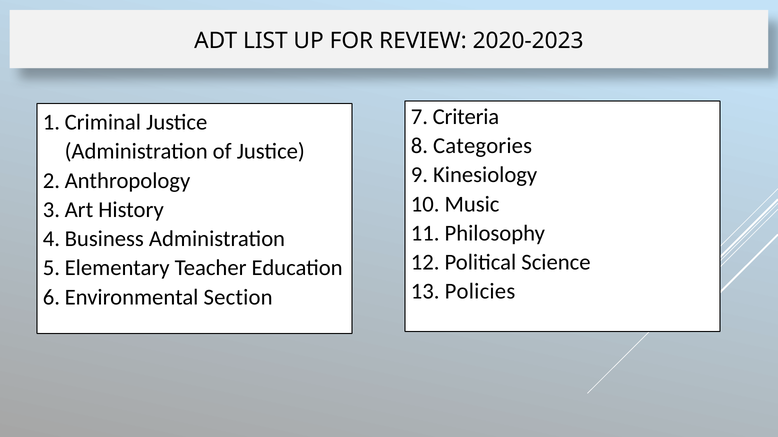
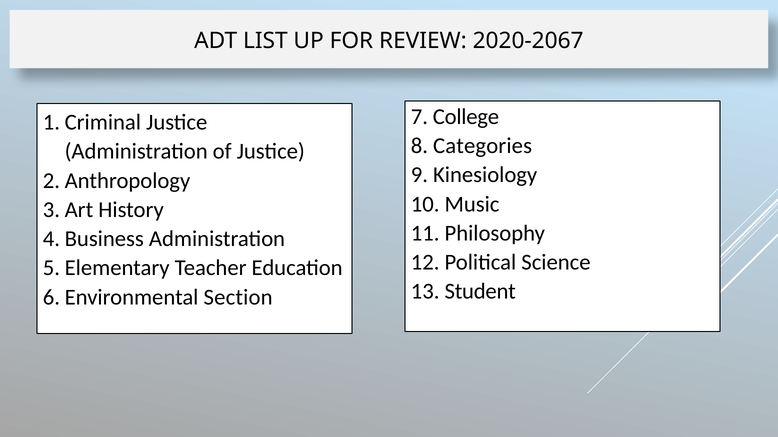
2020-2023: 2020-2023 -> 2020-2067 (528, 41)
Criteria: Criteria -> College (466, 117)
Policies: Policies -> Student (480, 292)
